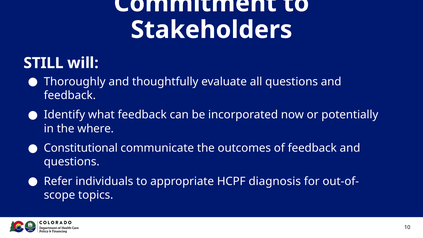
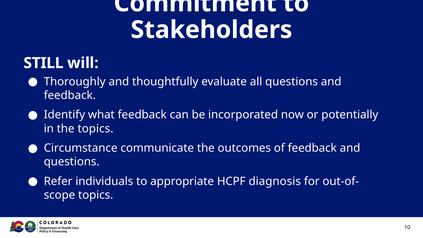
the where: where -> topics (96, 129)
Constitutional: Constitutional -> Circumstance (81, 148)
